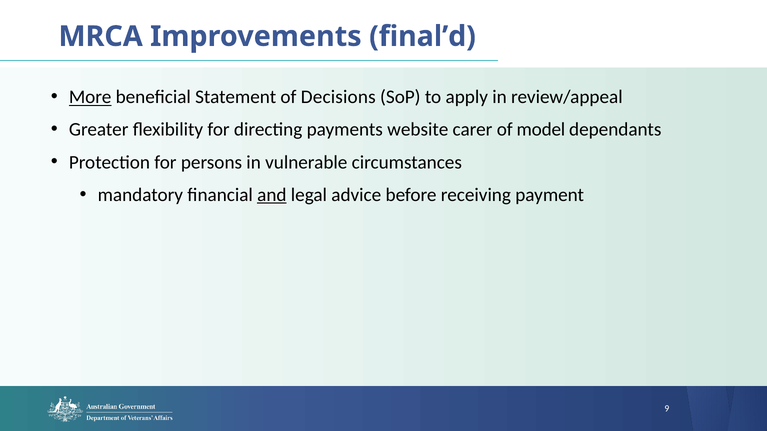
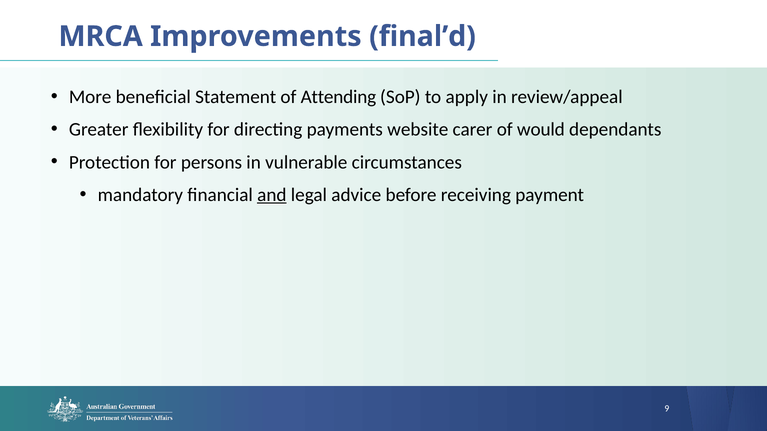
More underline: present -> none (90, 97)
Decisions: Decisions -> Attending (338, 97)
model: model -> would (541, 130)
